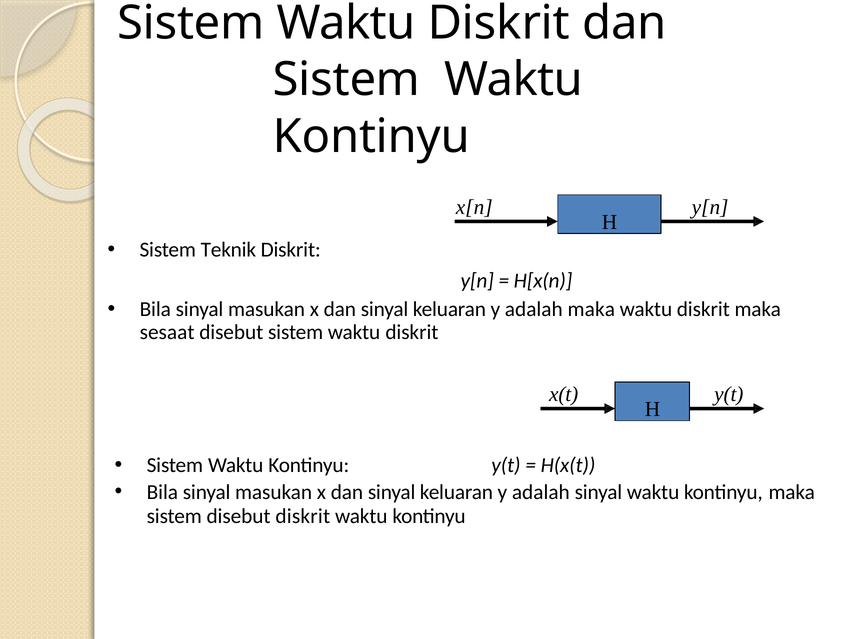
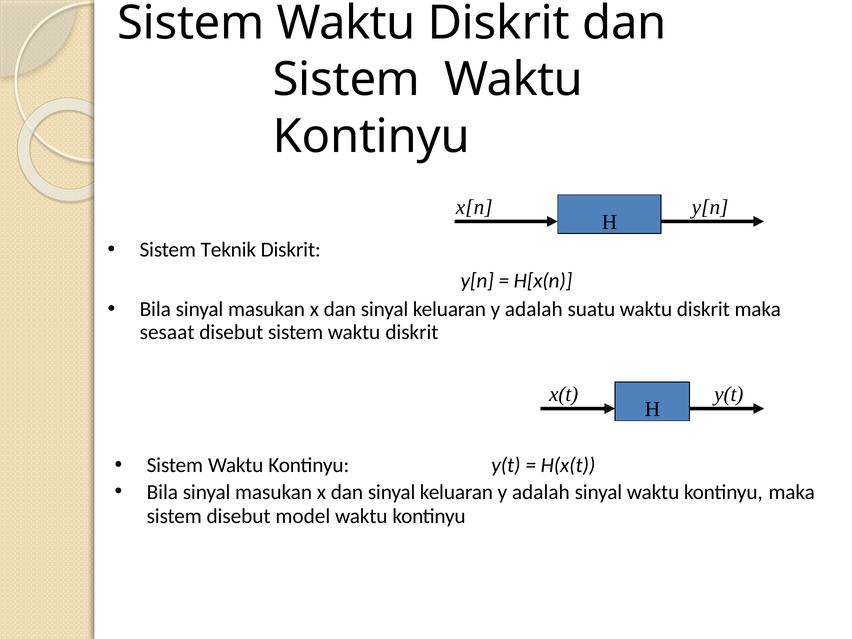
adalah maka: maka -> suatu (591, 309)
disebut diskrit: diskrit -> model (303, 516)
